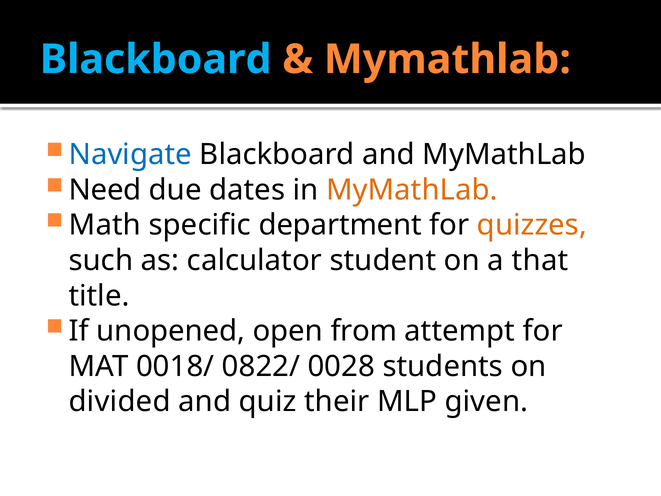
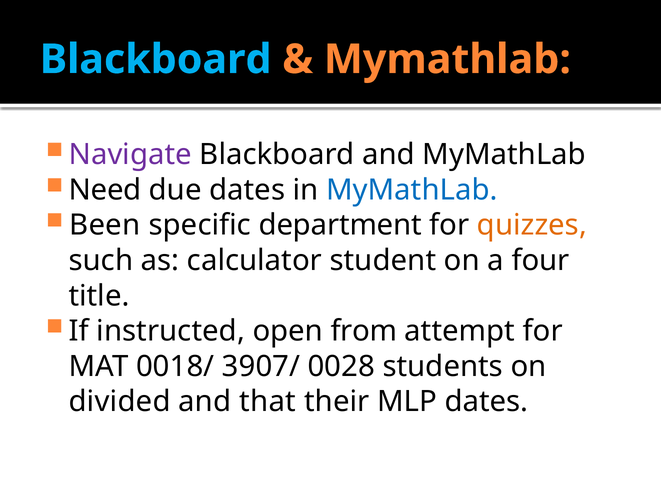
Navigate colour: blue -> purple (130, 155)
MyMathLab colour: orange -> blue (412, 190)
Math: Math -> Been (105, 225)
that: that -> four (540, 260)
unopened: unopened -> instructed (171, 331)
0822/: 0822/ -> 3907/ (261, 366)
quiz: quiz -> that (268, 401)
MLP given: given -> dates (486, 401)
